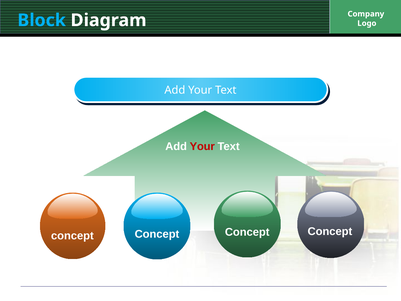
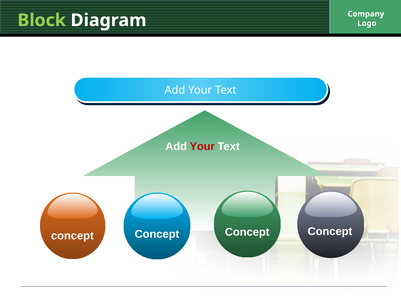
Block colour: light blue -> light green (42, 20)
